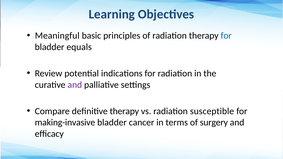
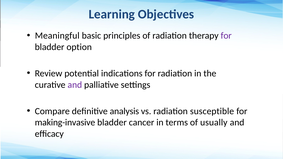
for colour: blue -> purple (226, 36)
equals: equals -> option (79, 47)
definitive therapy: therapy -> analysis (124, 111)
surgery: surgery -> usually (214, 123)
